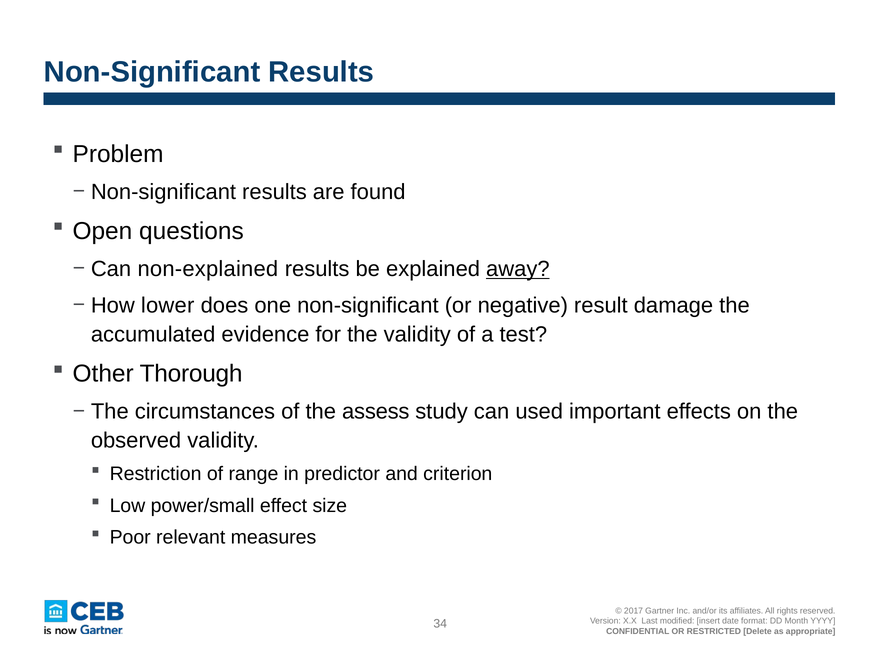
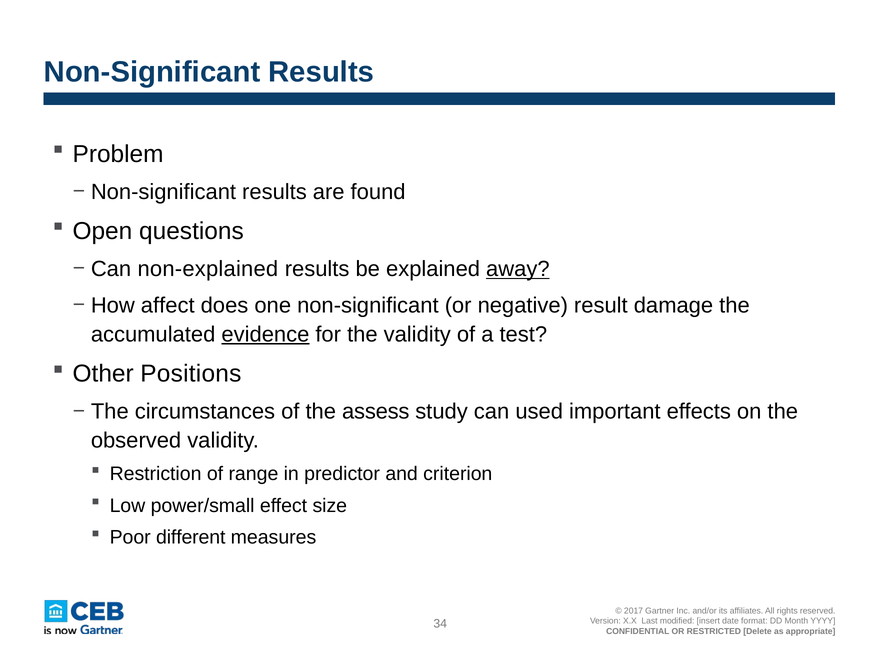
lower: lower -> affect (168, 305)
evidence underline: none -> present (265, 334)
Thorough: Thorough -> Positions (191, 373)
relevant: relevant -> different (191, 537)
